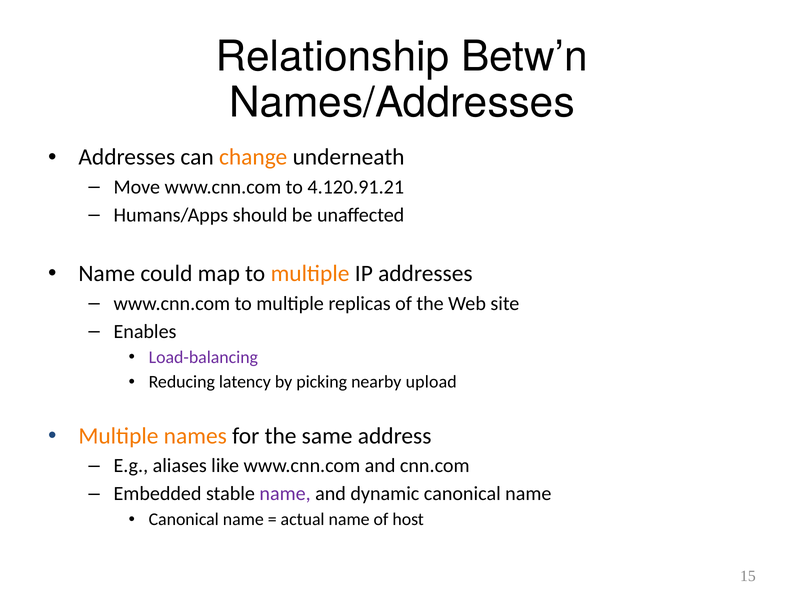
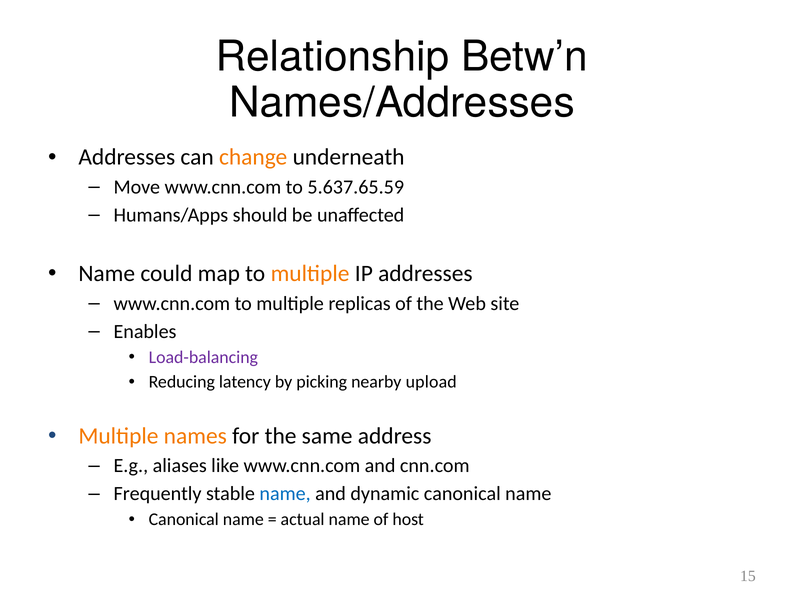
4.120.91.21: 4.120.91.21 -> 5.637.65.59 (356, 187)
Embedded: Embedded -> Frequently (158, 494)
name colour: purple -> blue (285, 494)
